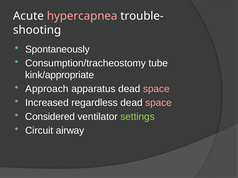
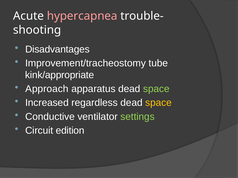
Spontaneously: Spontaneously -> Disadvantages (57, 49)
Consumption/tracheostomy: Consumption/tracheostomy -> Improvement/tracheostomy (85, 63)
space colour: pink -> light green (156, 89)
space colour: pink -> yellow (158, 103)
Considered: Considered -> Conductive (50, 117)
airway: airway -> edition (70, 131)
